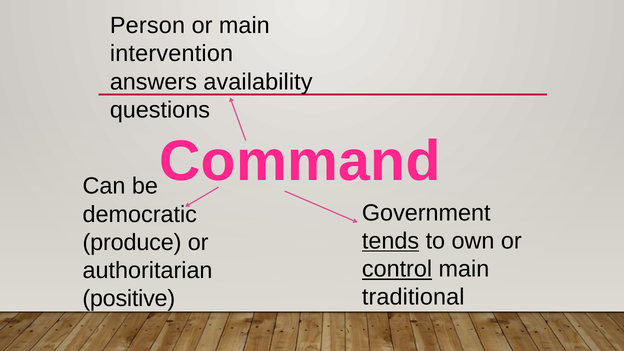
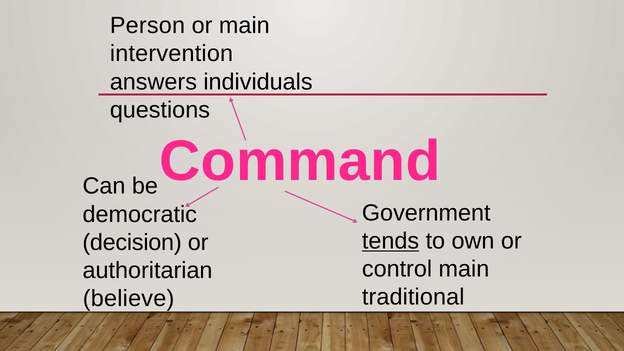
availability: availability -> individuals (258, 82)
produce: produce -> decision (132, 242)
control underline: present -> none (397, 269)
positive: positive -> believe (129, 299)
